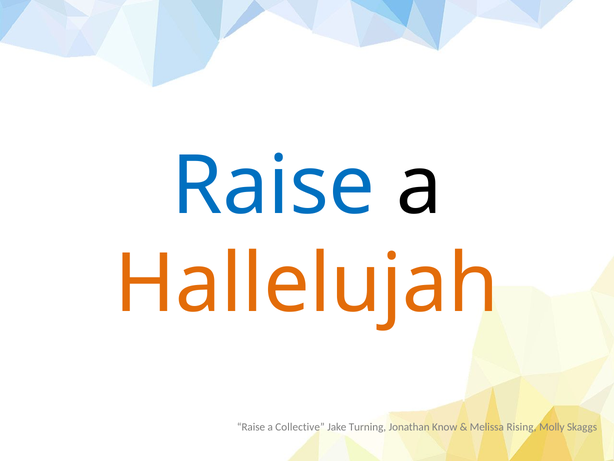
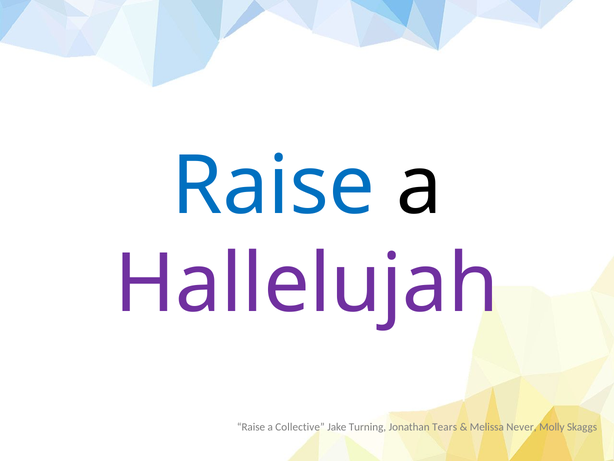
Hallelujah colour: orange -> purple (307, 284)
Know: Know -> Tears (445, 426)
Rising: Rising -> Never (521, 426)
